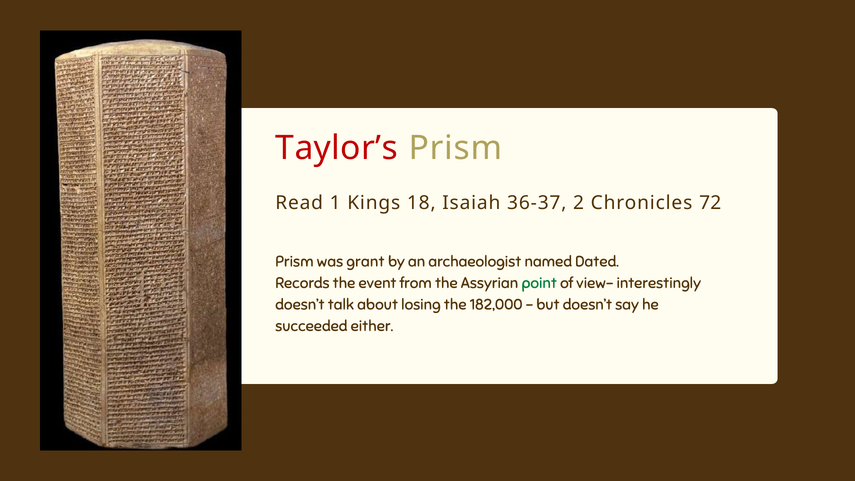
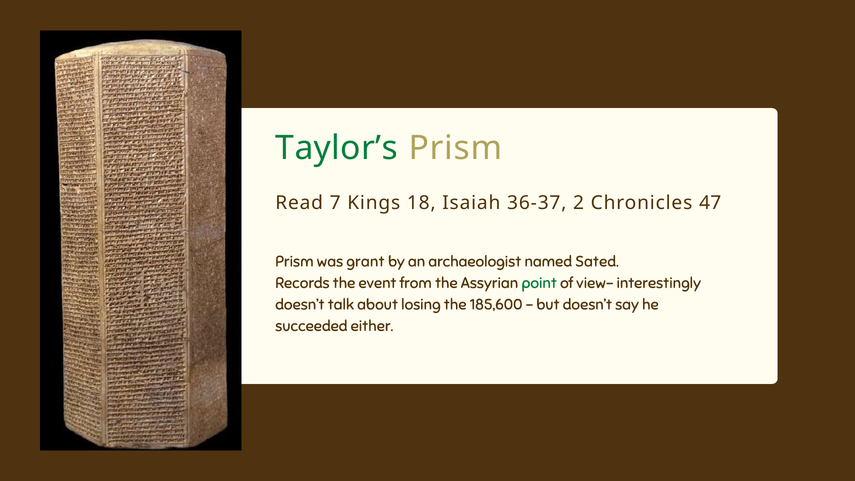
Taylor’s colour: red -> green (337, 148)
1: 1 -> 7 (335, 203)
72: 72 -> 47 (710, 203)
Dated: Dated -> Sated (597, 262)
182,000: 182,000 -> 185,600 (496, 305)
